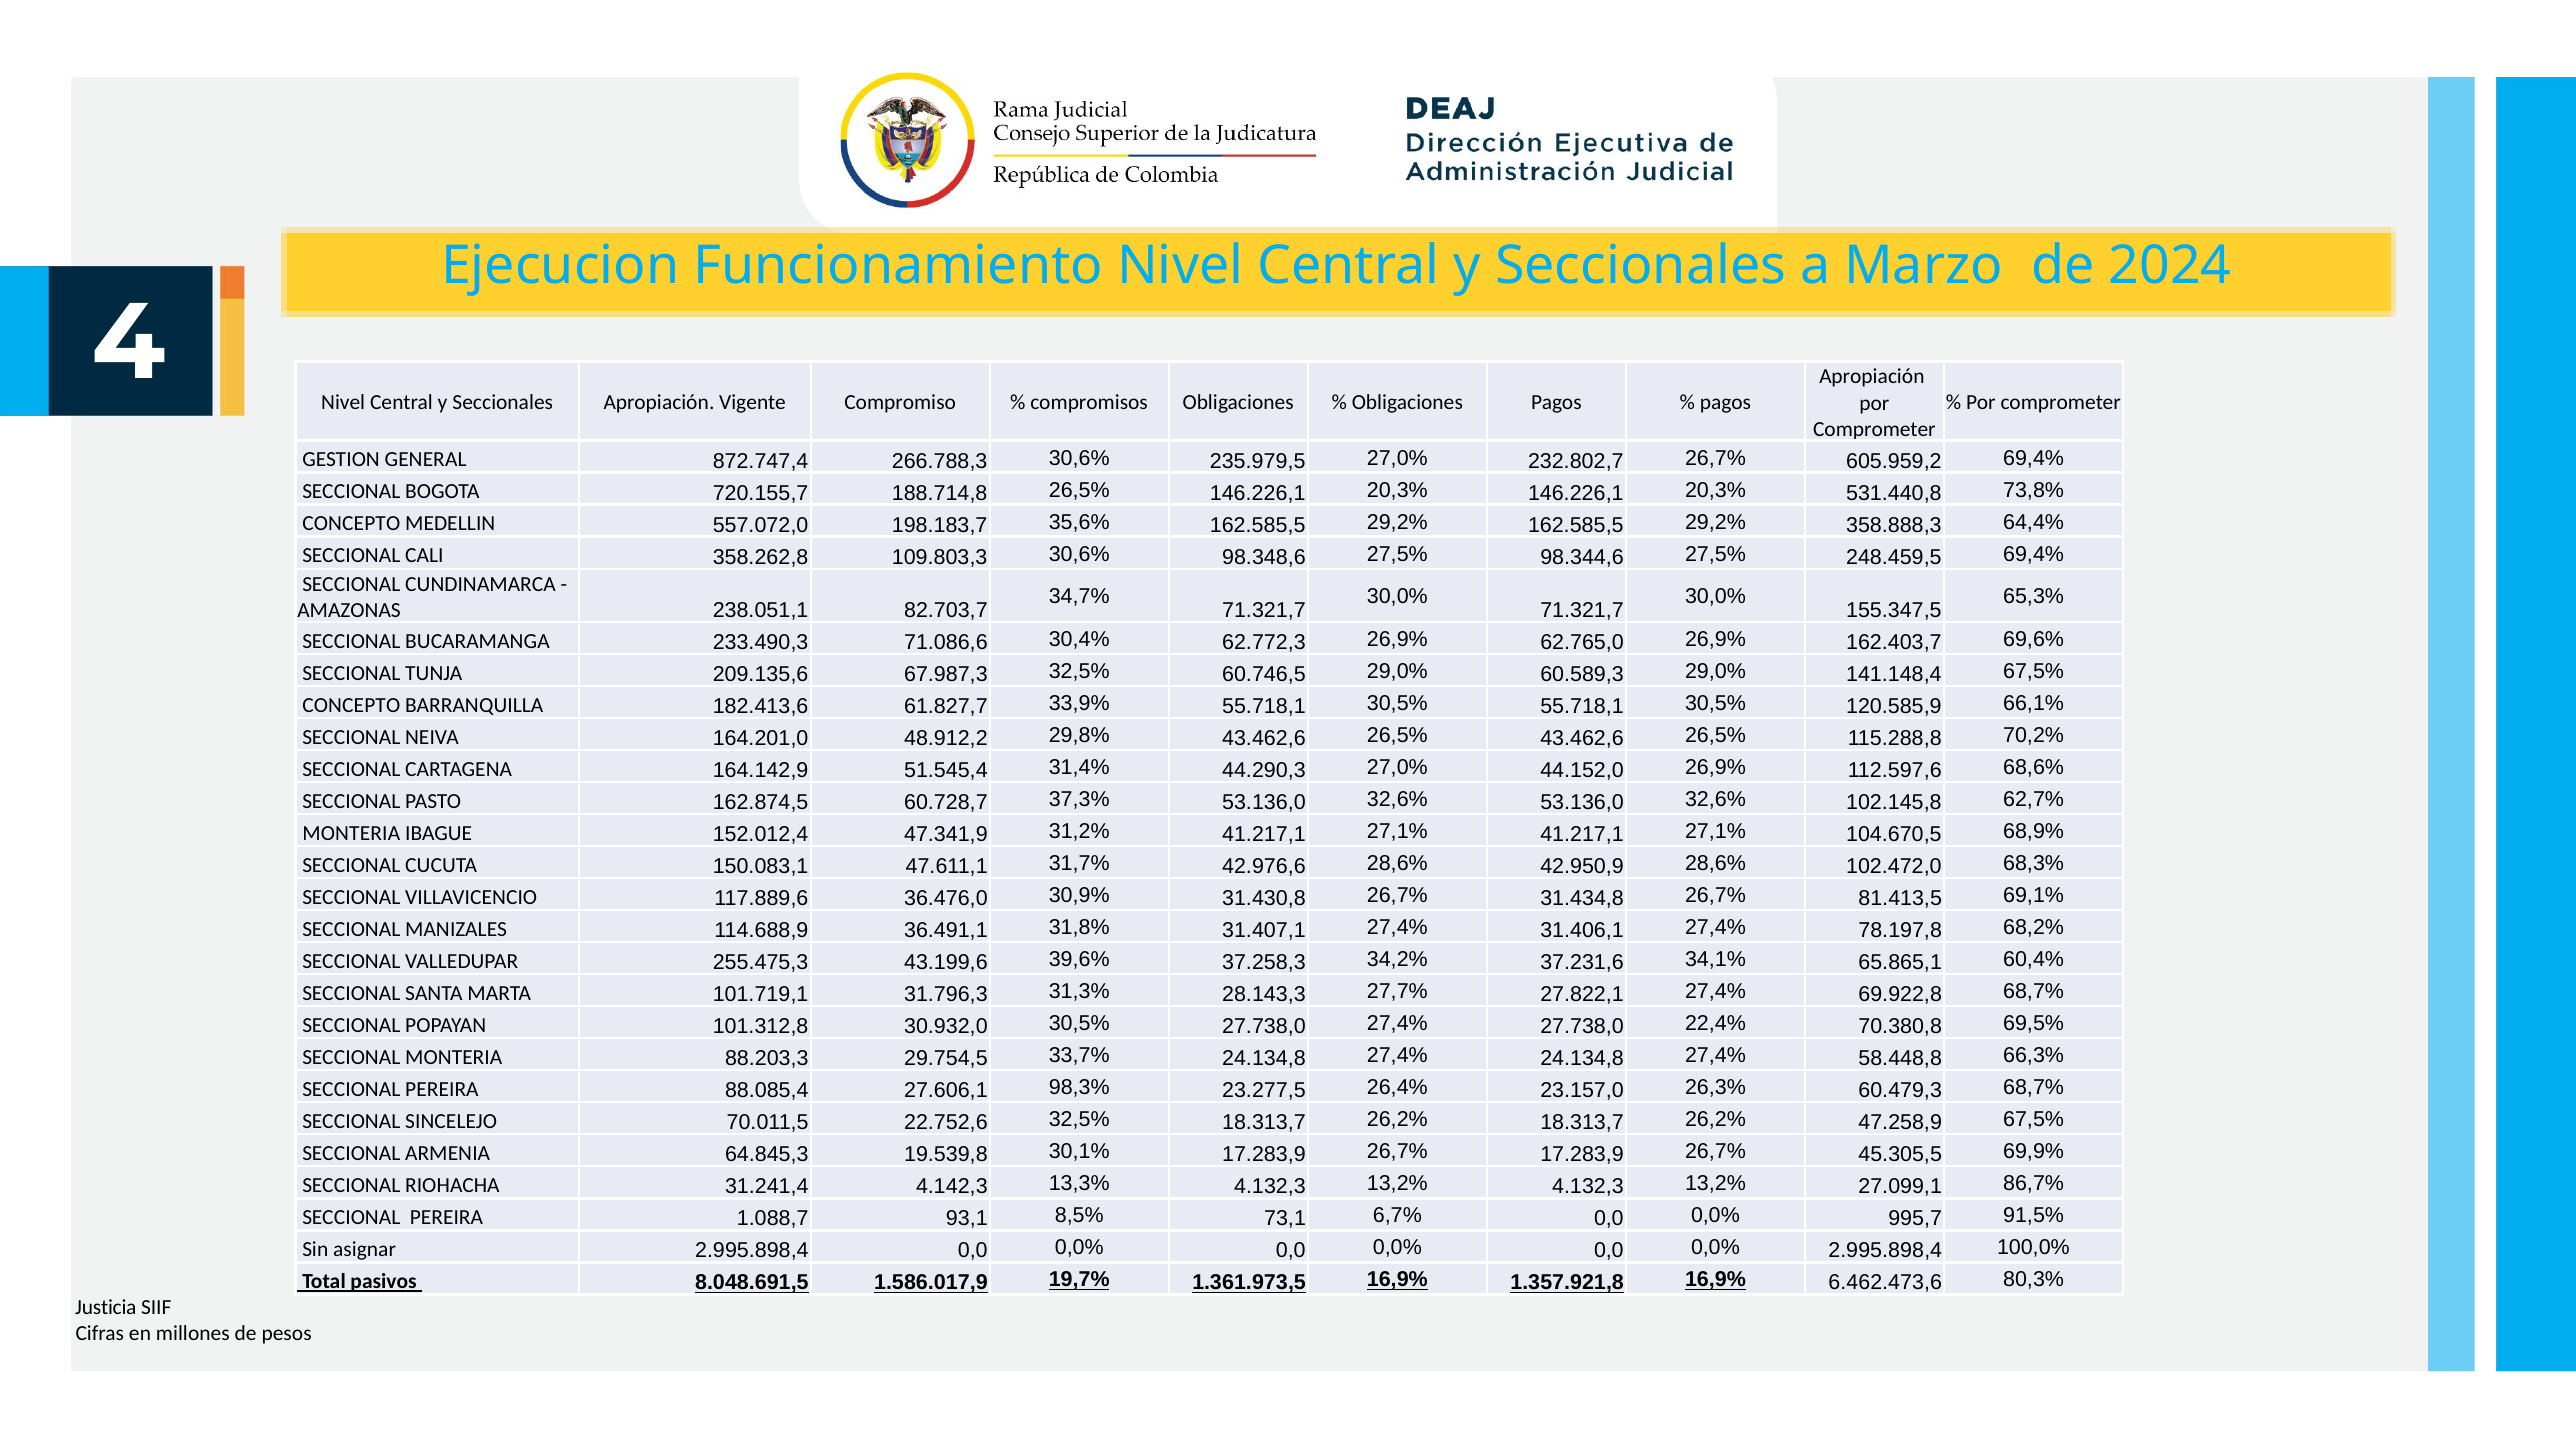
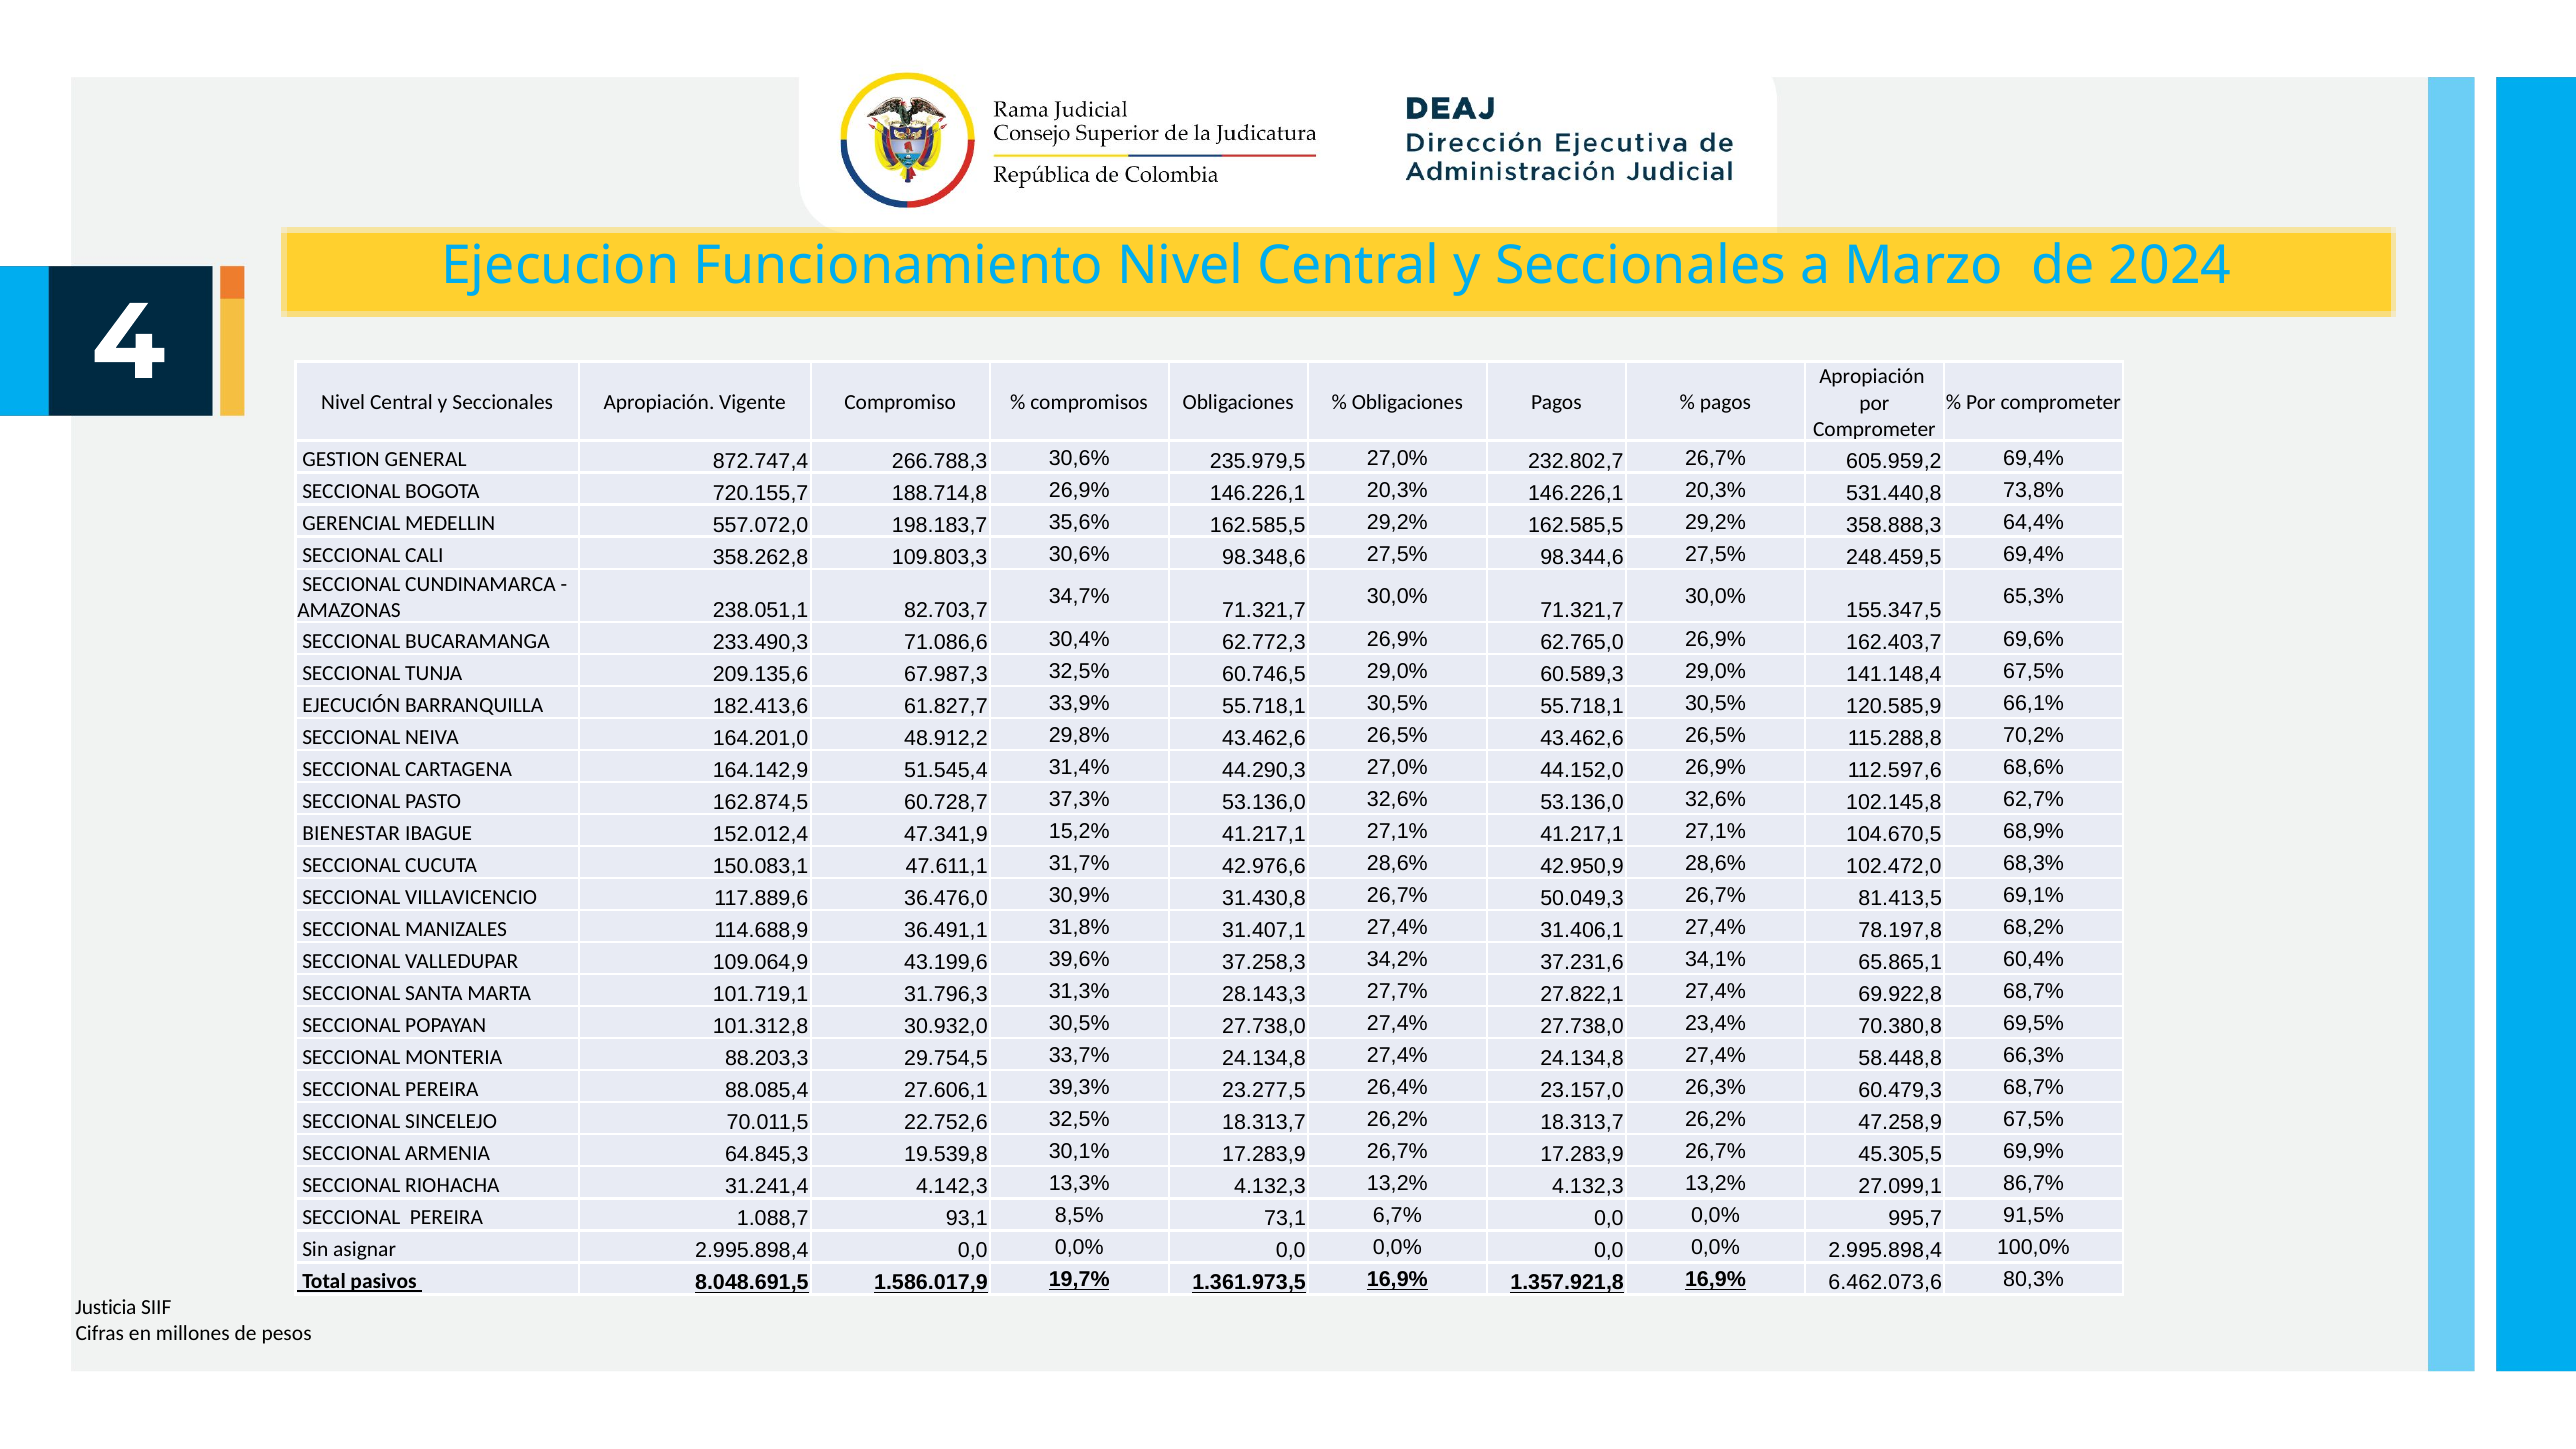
188.714,8 26,5%: 26,5% -> 26,9% (1079, 490)
CONCEPTO: CONCEPTO -> GERENCIAL (351, 524)
CONCEPTO: CONCEPTO -> EJECUCIÓN (351, 705)
MONTERIA: MONTERIA -> BIENESTAR (351, 833)
31,2%: 31,2% -> 15,2% (1079, 832)
31.434,8: 31.434,8 -> 50.049,3 (1582, 899)
255.475,3: 255.475,3 -> 109.064,9 (761, 963)
22,4%: 22,4% -> 23,4% (1715, 1024)
98,3%: 98,3% -> 39,3% (1079, 1088)
6.462.473,6: 6.462.473,6 -> 6.462.073,6 (1885, 1283)
